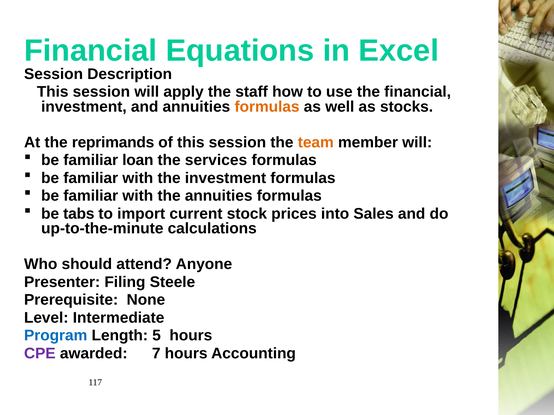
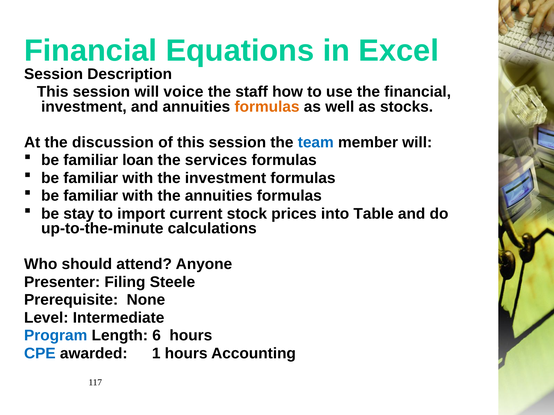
apply: apply -> voice (183, 92)
reprimands: reprimands -> discussion (113, 142)
team colour: orange -> blue (316, 142)
tabs: tabs -> stay (79, 214)
Sales: Sales -> Table (374, 214)
5: 5 -> 6 (157, 336)
CPE colour: purple -> blue (40, 354)
7: 7 -> 1 (156, 354)
